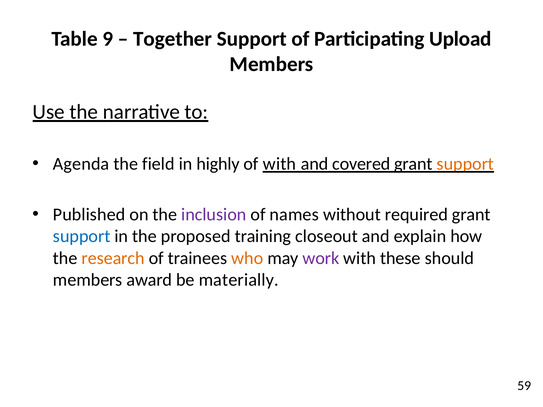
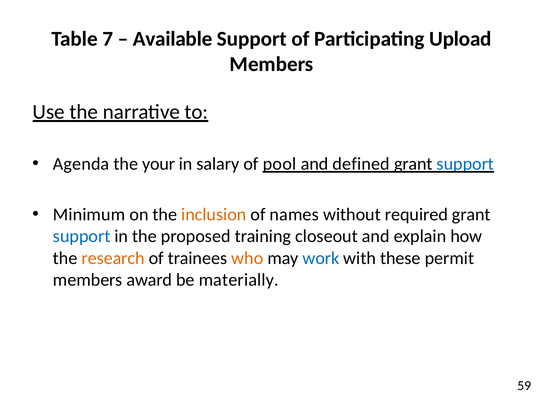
9: 9 -> 7 (108, 39)
Together: Together -> Available (173, 39)
field: field -> your (159, 164)
highly: highly -> salary (218, 164)
of with: with -> pool (280, 164)
covered: covered -> defined (361, 164)
support colour: orange -> blue (465, 164)
Published: Published -> Minimum (89, 215)
inclusion colour: purple -> orange (214, 215)
work colour: purple -> blue (321, 258)
should: should -> permit (449, 258)
